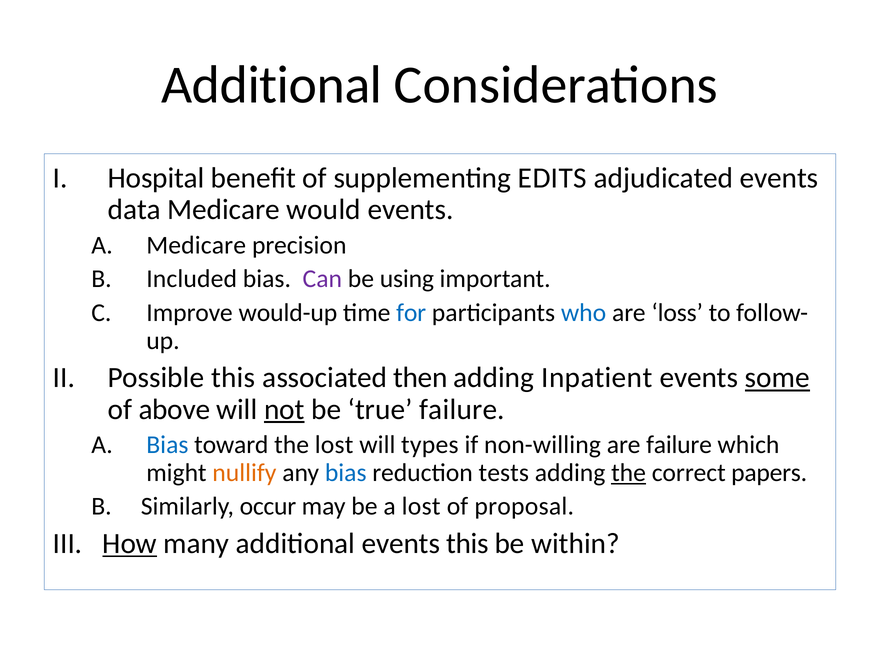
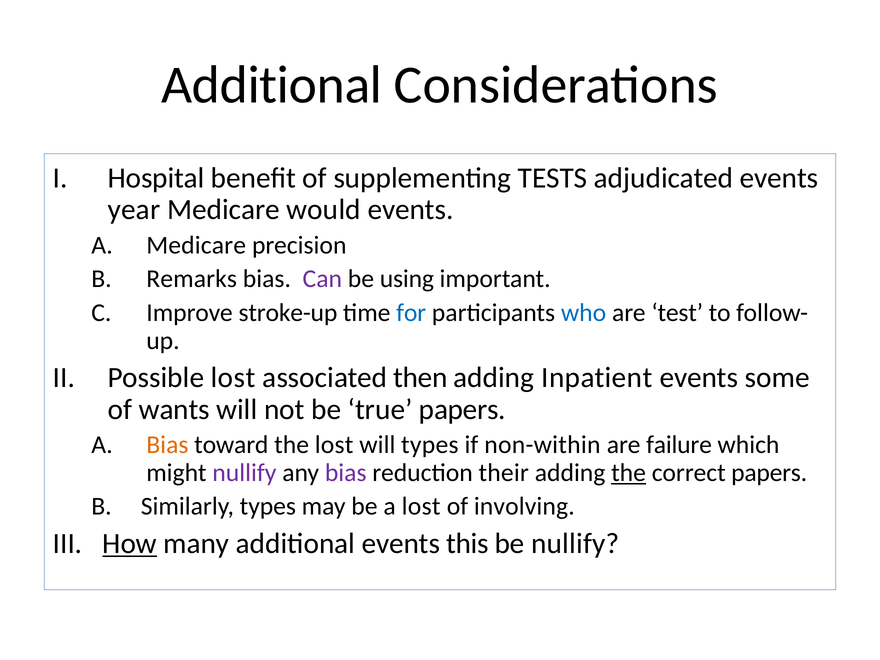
EDITS: EDITS -> TESTS (553, 178)
data: data -> year (134, 210)
Included: Included -> Remarks (192, 279)
would-up: would-up -> stroke-up (288, 313)
loss: loss -> test (677, 313)
Possible this: this -> lost (233, 378)
some underline: present -> none (777, 378)
above: above -> wants (174, 409)
not underline: present -> none (284, 409)
true failure: failure -> papers (462, 409)
Bias colour: blue -> orange (167, 445)
non-willing: non-willing -> non-within (542, 445)
nullify colour: orange -> purple (244, 473)
bias colour: blue -> purple (346, 473)
tests: tests -> their (504, 473)
Similarly occur: occur -> types (268, 506)
proposal: proposal -> involving (524, 506)
be within: within -> nullify (575, 544)
